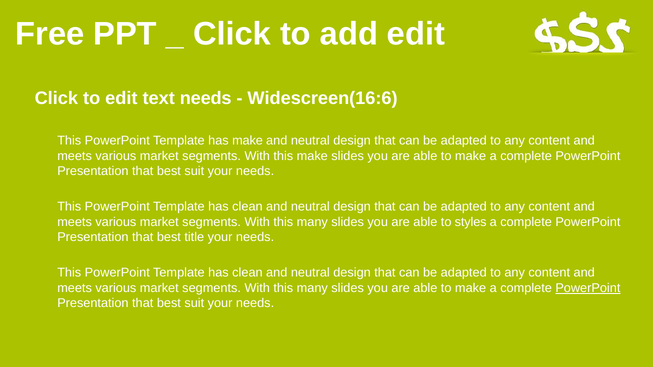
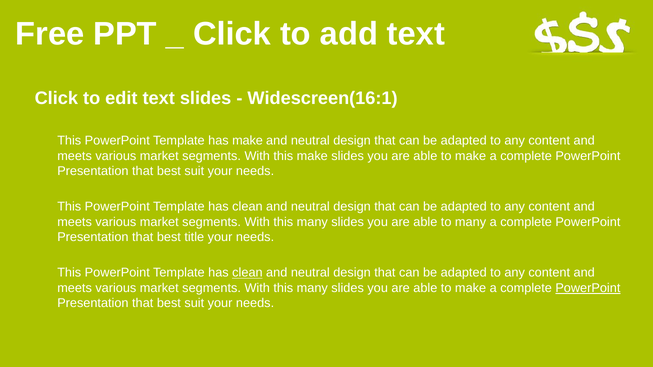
add edit: edit -> text (416, 34)
text needs: needs -> slides (206, 99)
Widescreen(16:6: Widescreen(16:6 -> Widescreen(16:1 (323, 99)
to styles: styles -> many (471, 222)
clean underline: none -> present (247, 273)
